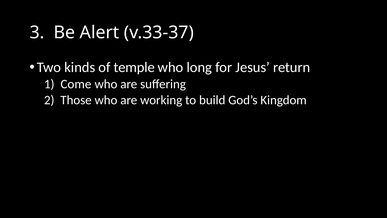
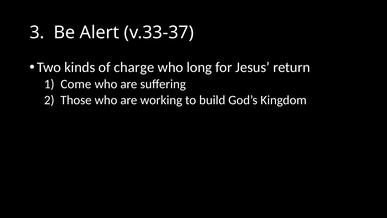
temple: temple -> charge (134, 67)
